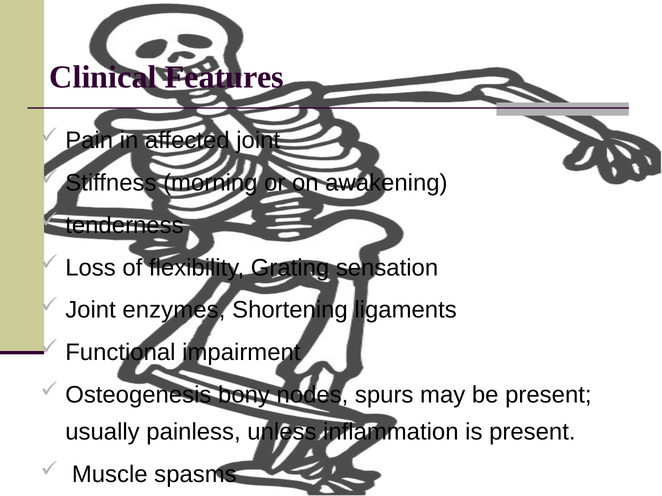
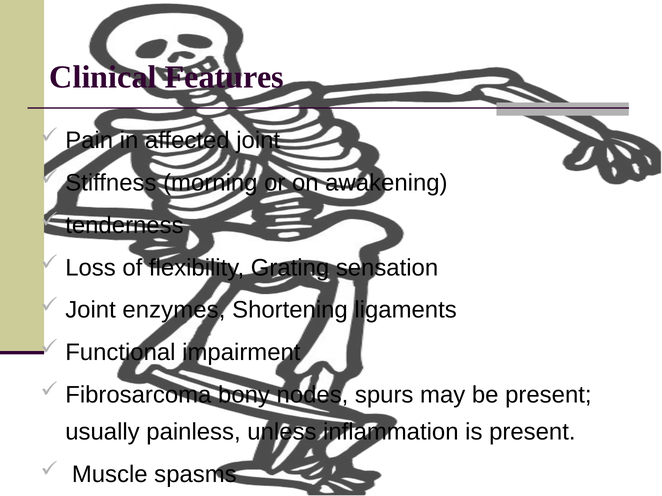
Osteogenesis: Osteogenesis -> Fibrosarcoma (138, 395)
